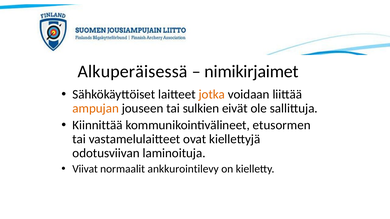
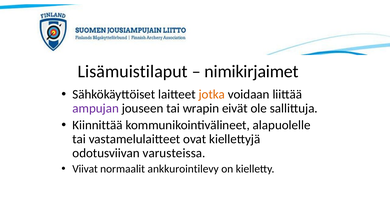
Alkuperäisessä: Alkuperäisessä -> Lisämuistilaput (133, 71)
ampujan colour: orange -> purple (96, 109)
sulkien: sulkien -> wrapin (201, 109)
etusormen: etusormen -> alapuolelle (282, 125)
laminoituja: laminoituja -> varusteissa (174, 153)
